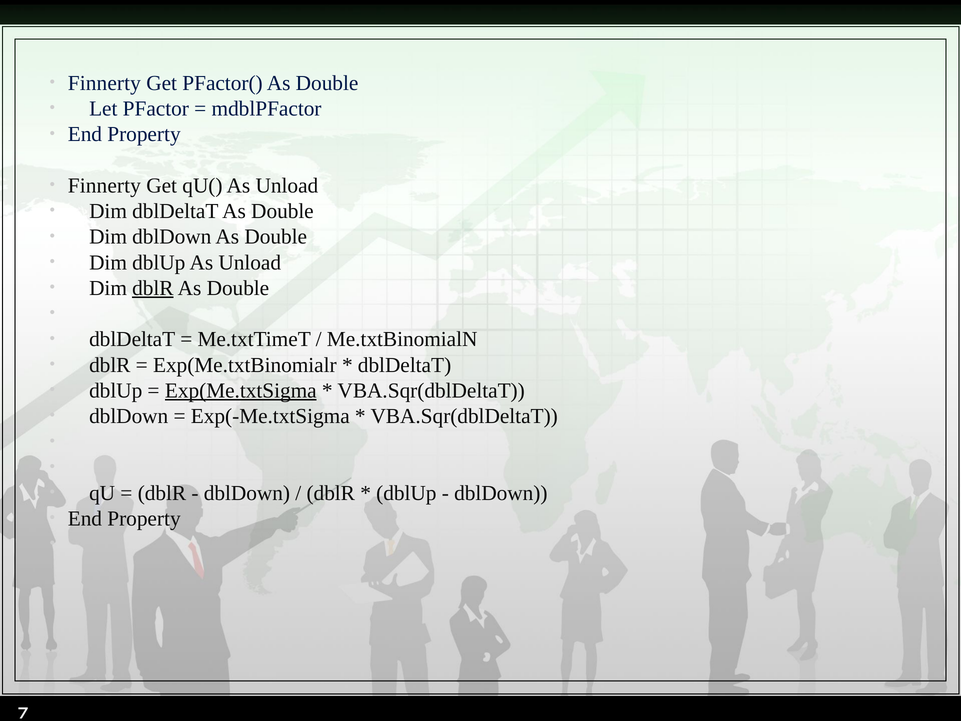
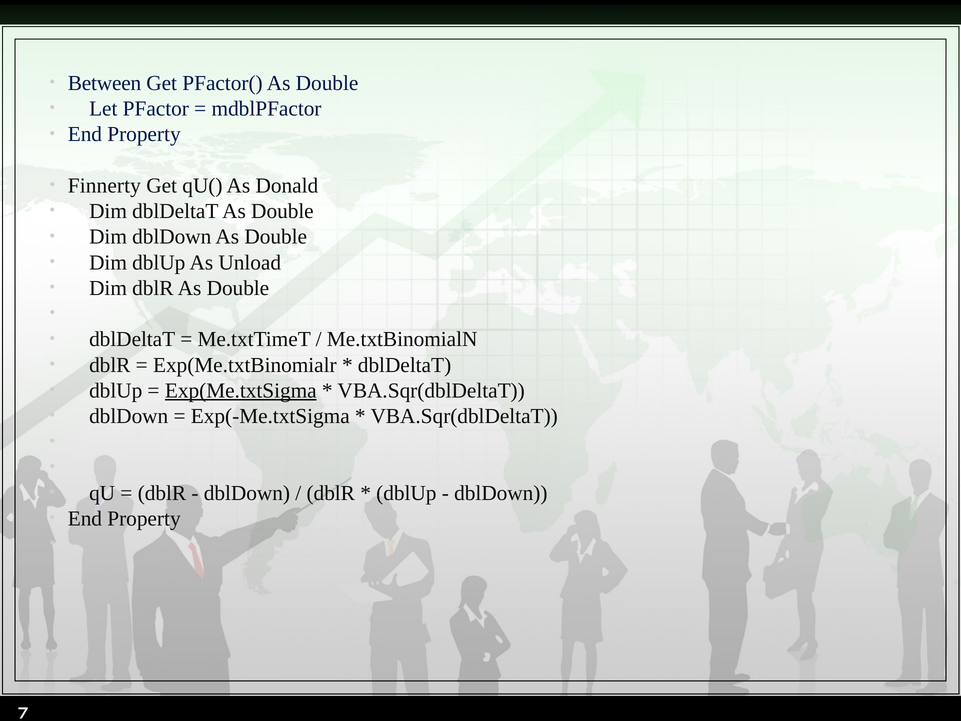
Finnerty: Finnerty -> Between (105, 83)
qU( As Unload: Unload -> Donald (287, 186)
dblR underline: present -> none (153, 288)
